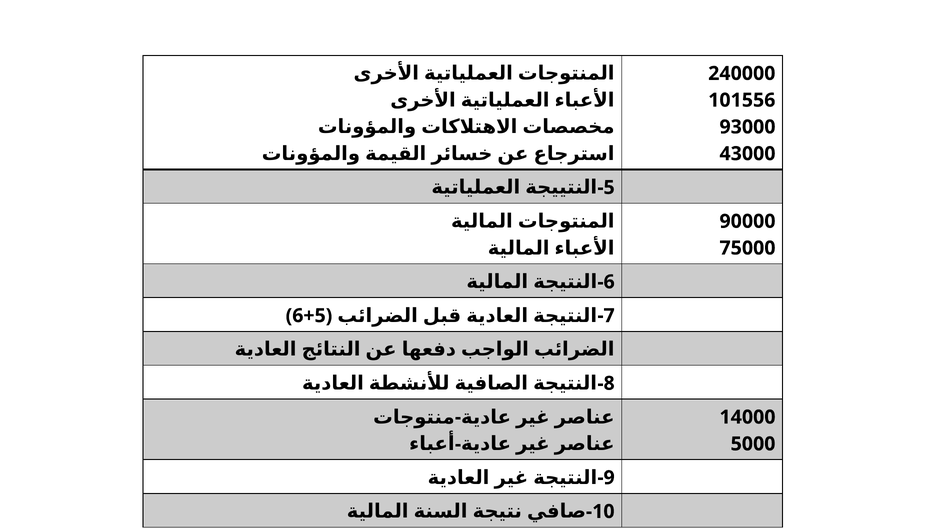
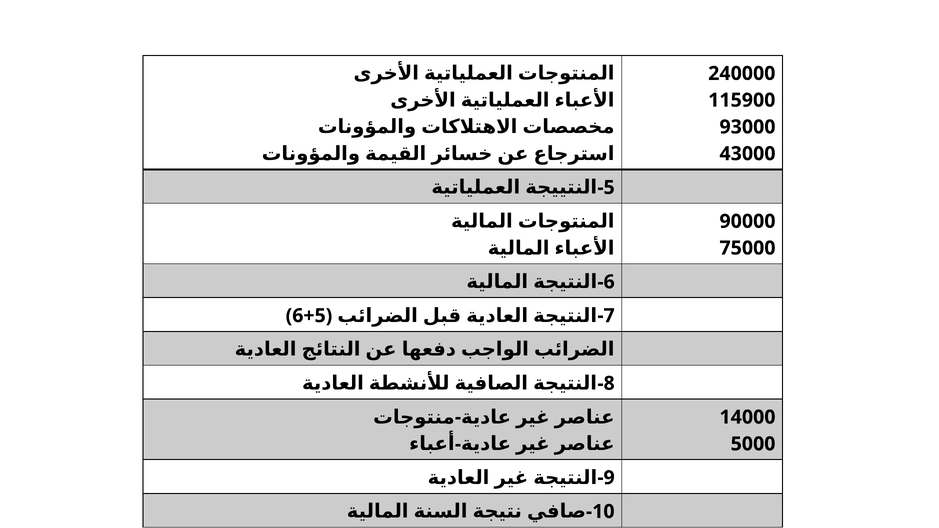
101556: 101556 -> 115900 (742, 100)
